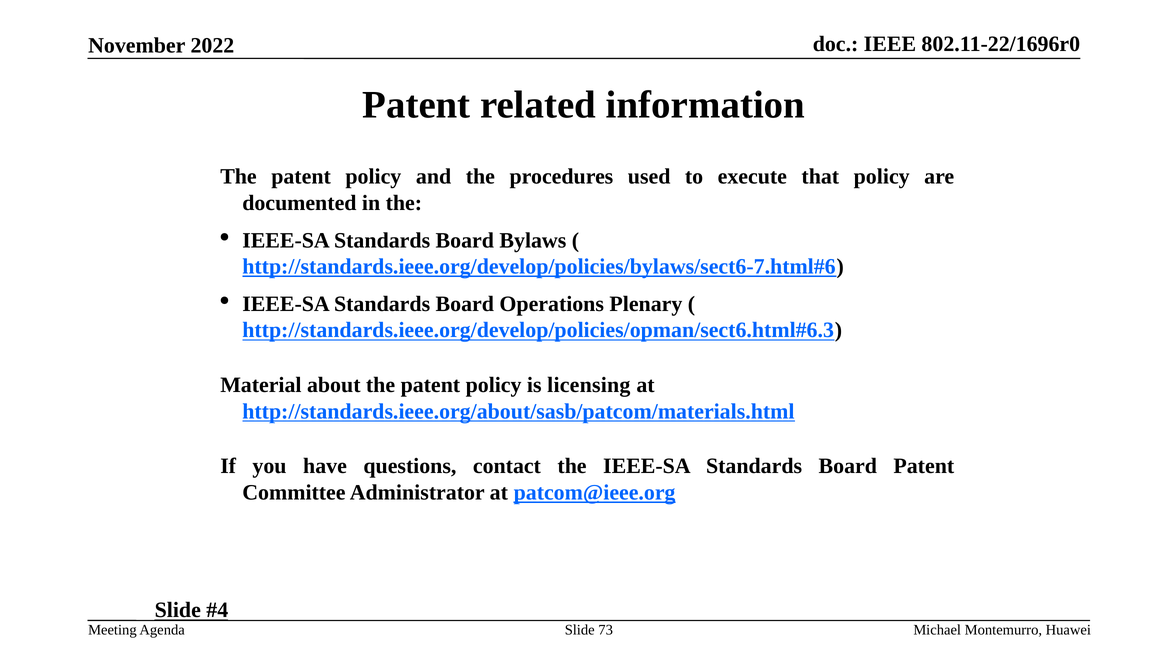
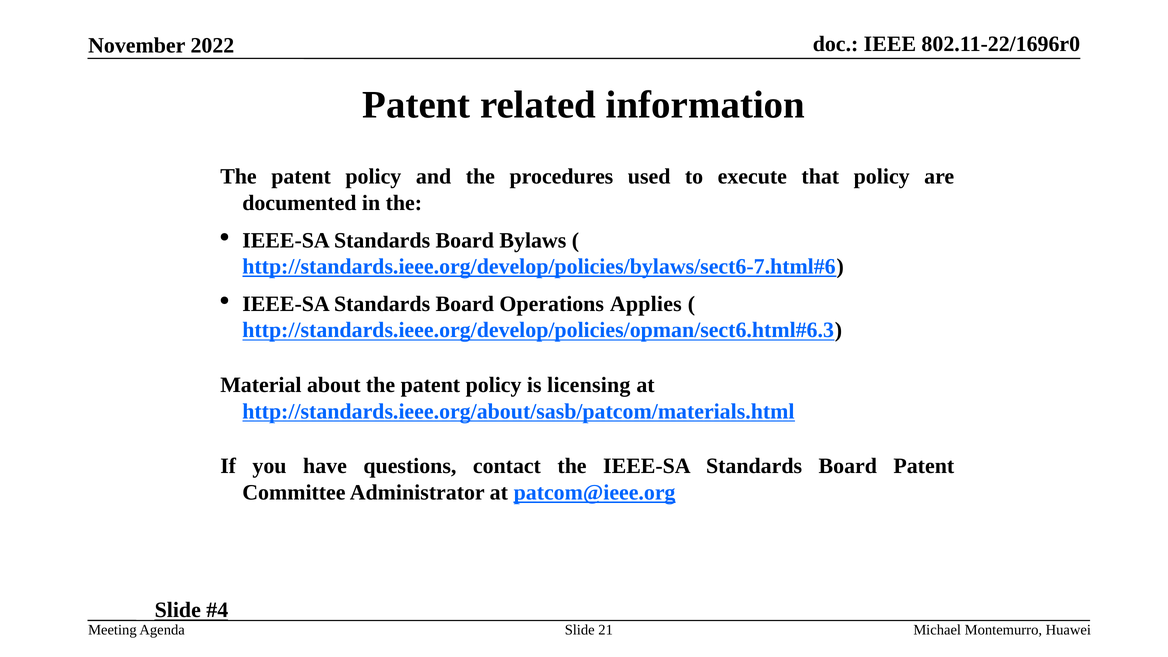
Plenary: Plenary -> Applies (646, 304)
73: 73 -> 21 (606, 630)
